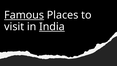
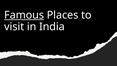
India underline: present -> none (52, 27)
